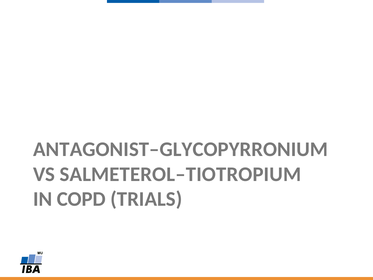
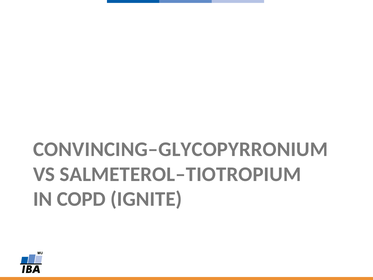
ANTAGONIST–GLYCOPYRRONIUM: ANTAGONIST–GLYCOPYRRONIUM -> CONVINCING–GLYCOPYRRONIUM (181, 149)
TRIALS: TRIALS -> IGNITE (146, 199)
